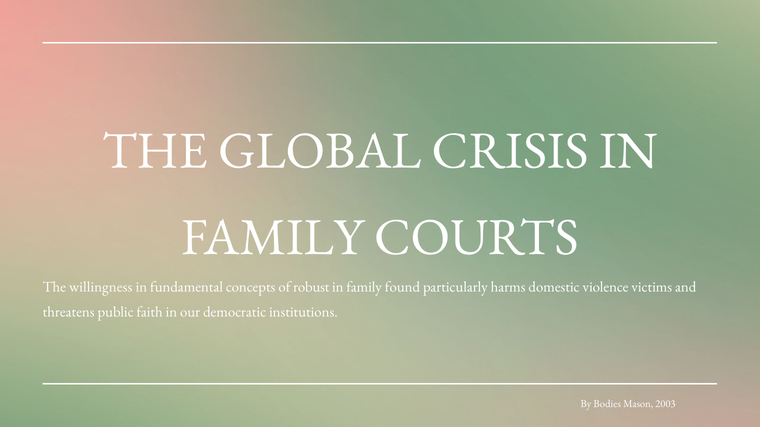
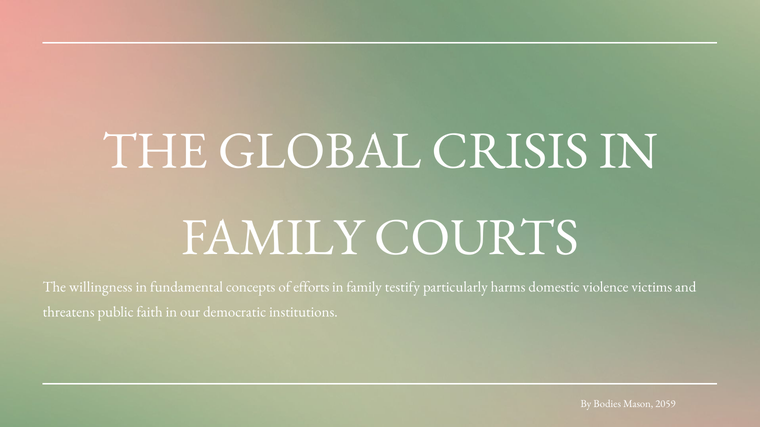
robust: robust -> efforts (311, 287)
found: found -> testify (402, 287)
2003: 2003 -> 2059 (665, 404)
